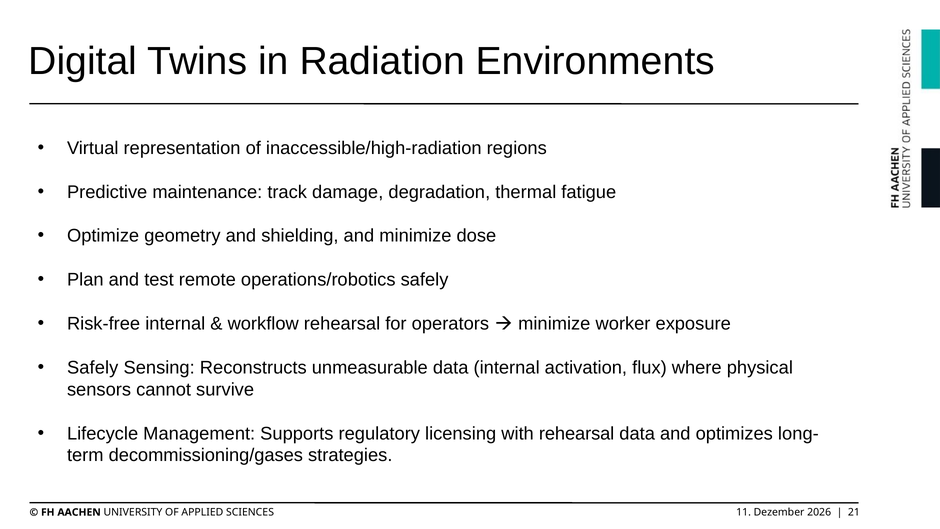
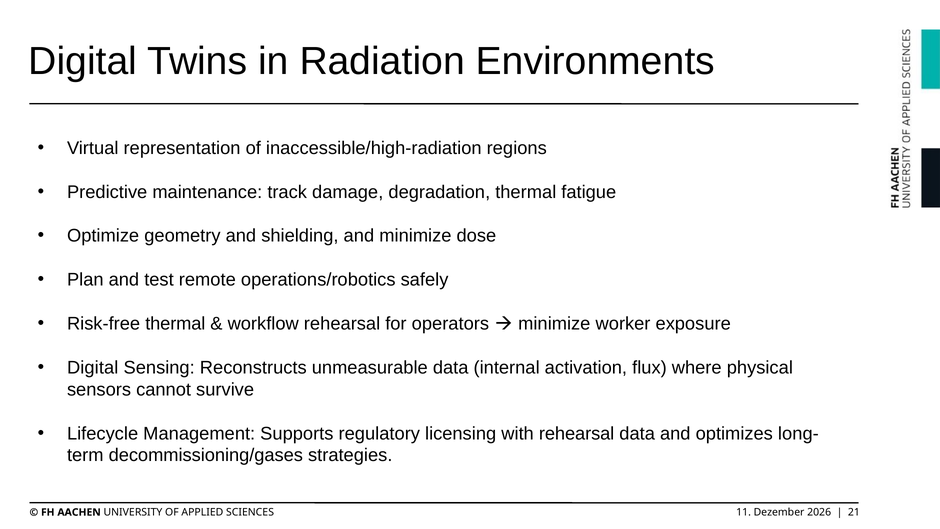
Risk-free internal: internal -> thermal (175, 324)
Safely: Safely -> Digital (93, 367)
